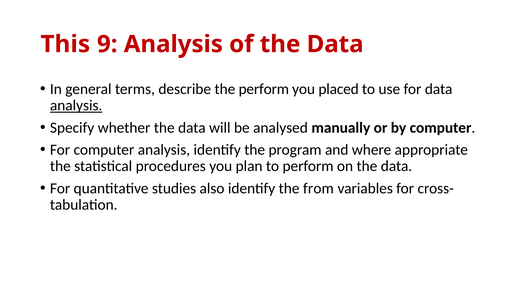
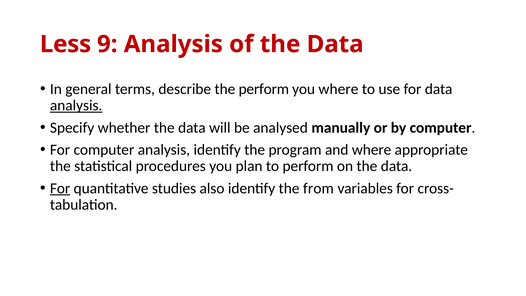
This: This -> Less (66, 44)
you placed: placed -> where (338, 89)
For underline: none -> present (60, 188)
